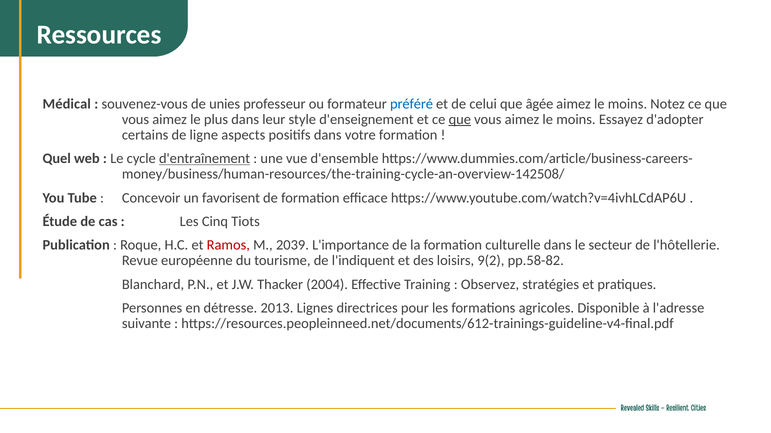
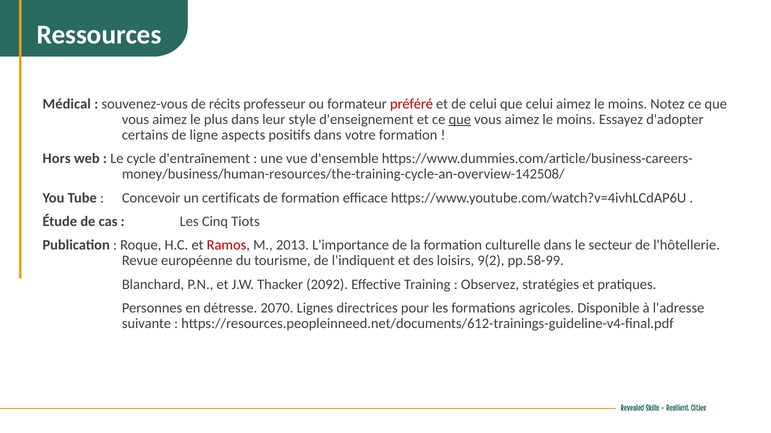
unies: unies -> récits (225, 104)
préféré colour: blue -> red (412, 104)
que âgée: âgée -> celui (539, 104)
Quel: Quel -> Hors (57, 159)
d'entraînement underline: present -> none (205, 159)
favorisent: favorisent -> certificats (231, 198)
2039: 2039 -> 2013 (292, 245)
pp.58-82: pp.58-82 -> pp.58-99 (536, 261)
2004: 2004 -> 2092 (327, 285)
2013: 2013 -> 2070 (277, 308)
